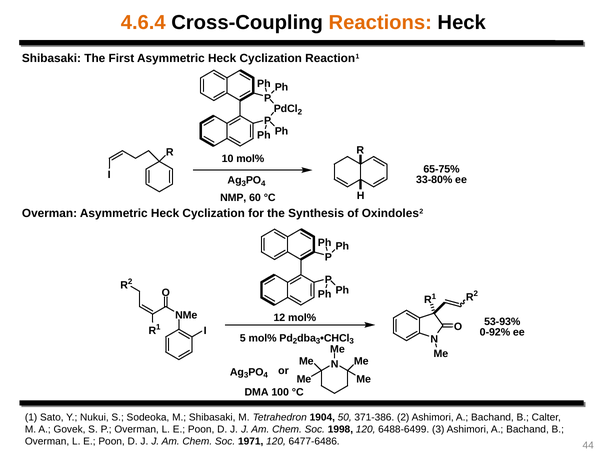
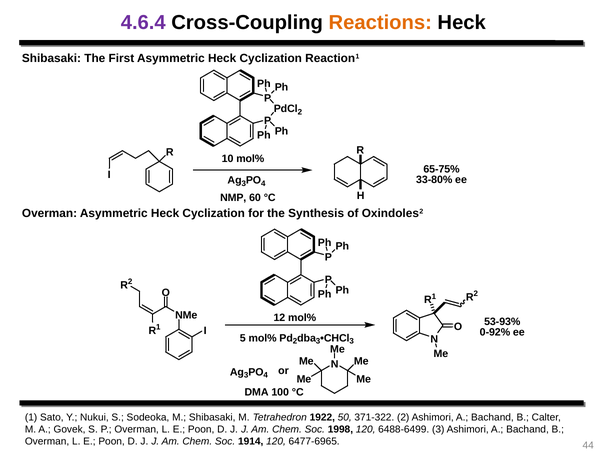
4.6.4 colour: orange -> purple (143, 23)
1904: 1904 -> 1922 (322, 418)
371-386: 371-386 -> 371-322 (374, 418)
1971: 1971 -> 1914 (251, 442)
6477-6486: 6477-6486 -> 6477-6965 (314, 442)
